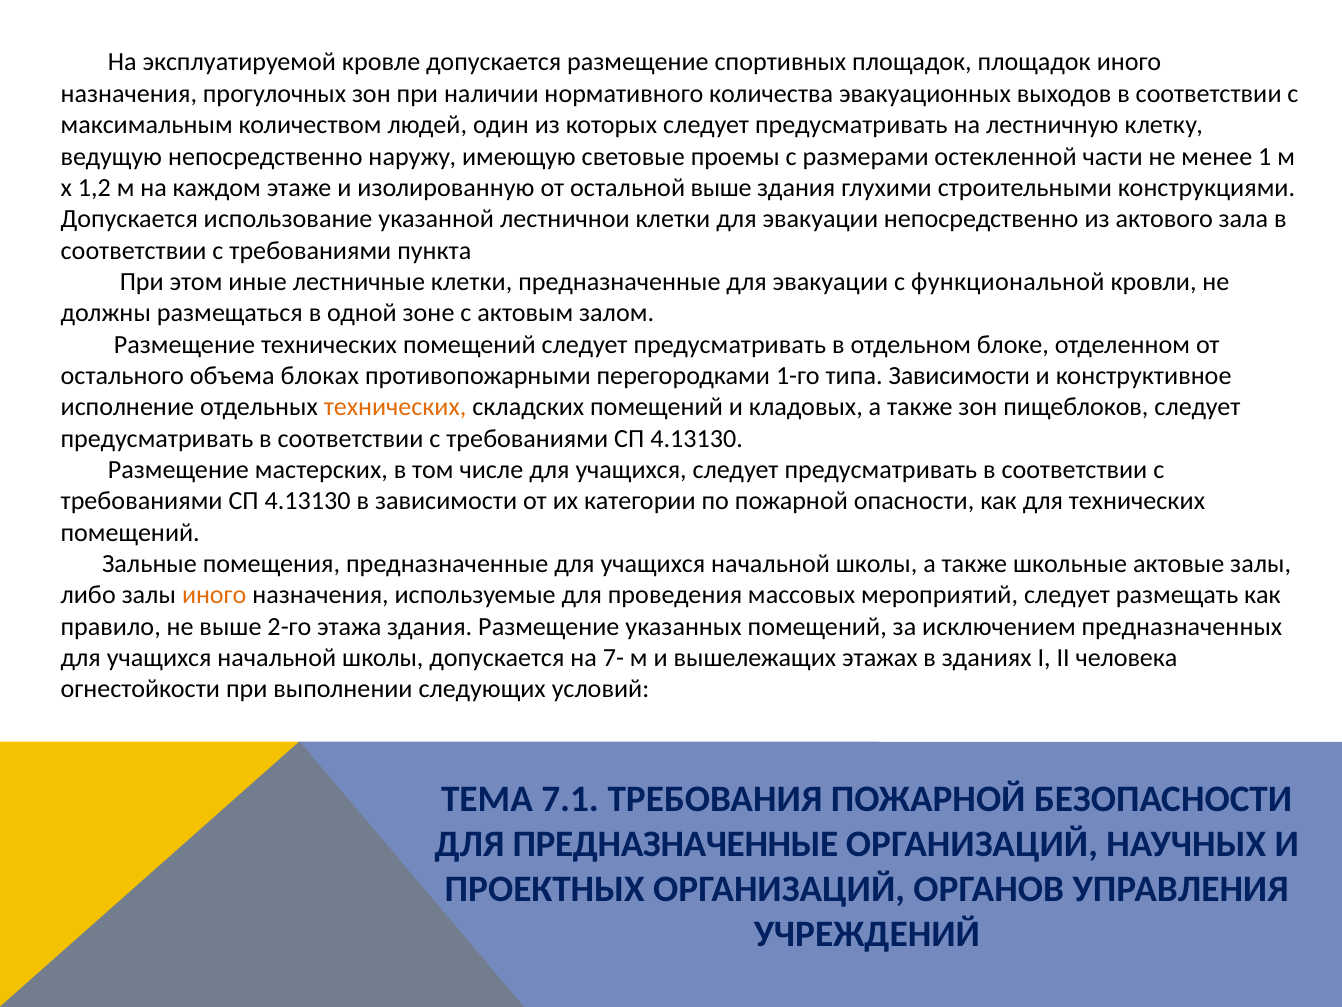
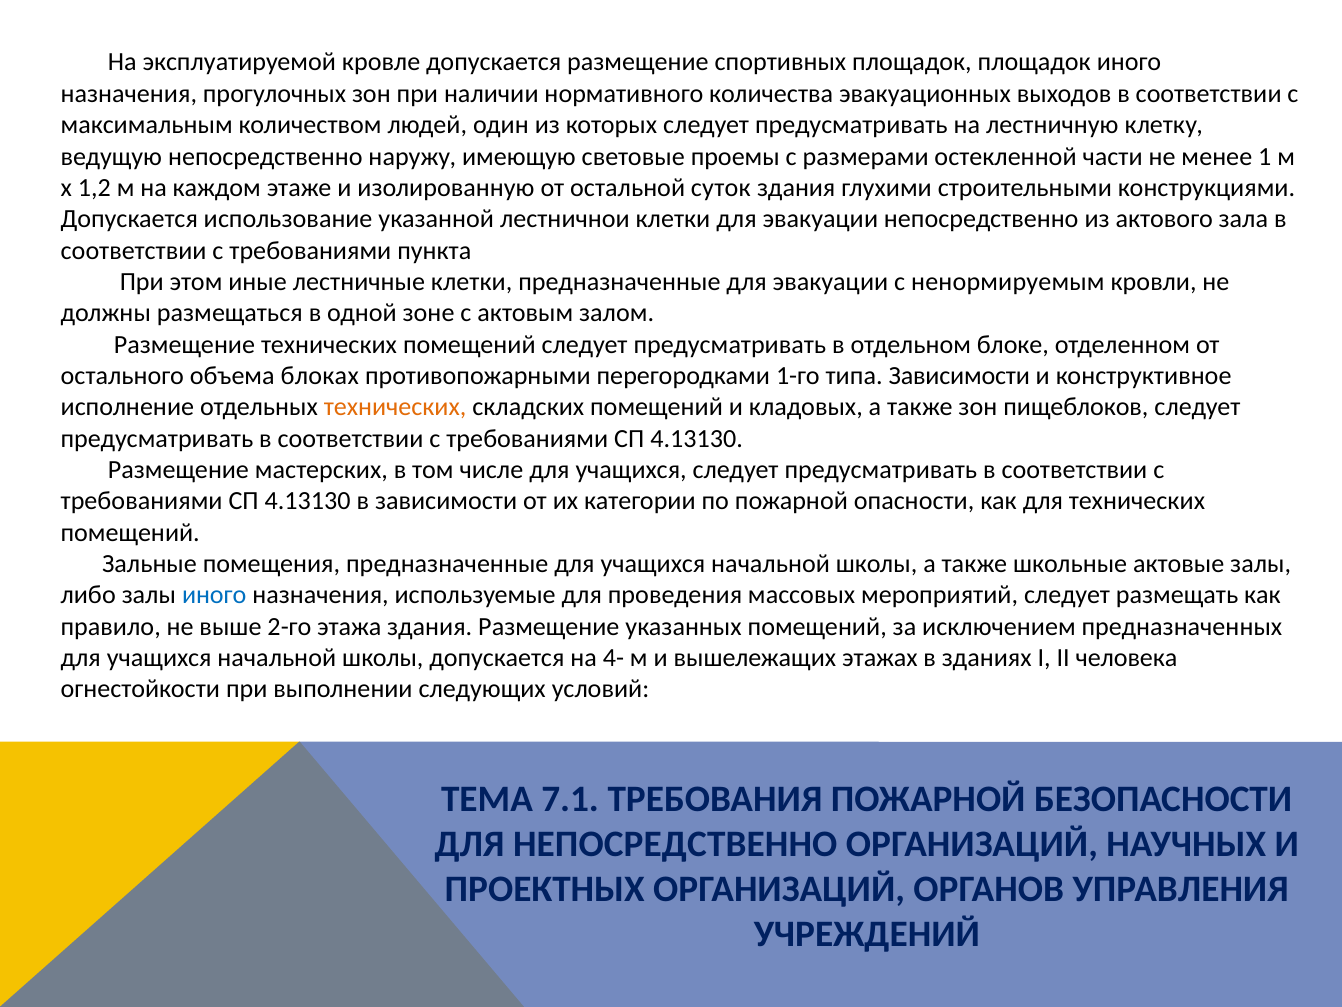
остальной выше: выше -> суток (721, 188)
функциональной: функциональной -> ненормируемым (1008, 282)
иного colour: orange -> blue (214, 595)
7-: 7- -> 4- (613, 658)
ДЛЯ ПРЕДНАЗНАЧЕННЫЕ: ПРЕДНАЗНАЧЕННЫЕ -> НЕПОСРЕДСТВЕННО (675, 844)
